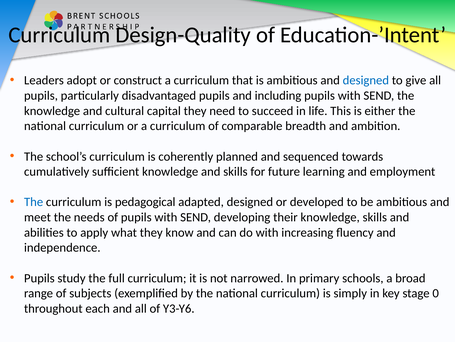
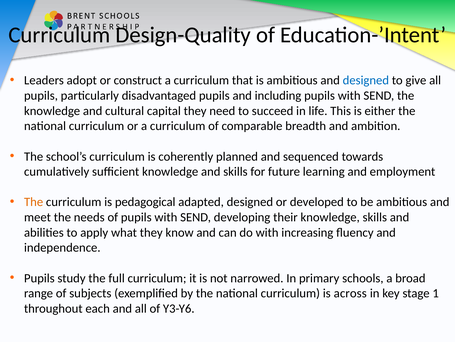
The colour: blue -> orange (34, 202)
simply: simply -> across (350, 293)
0: 0 -> 1 (436, 293)
